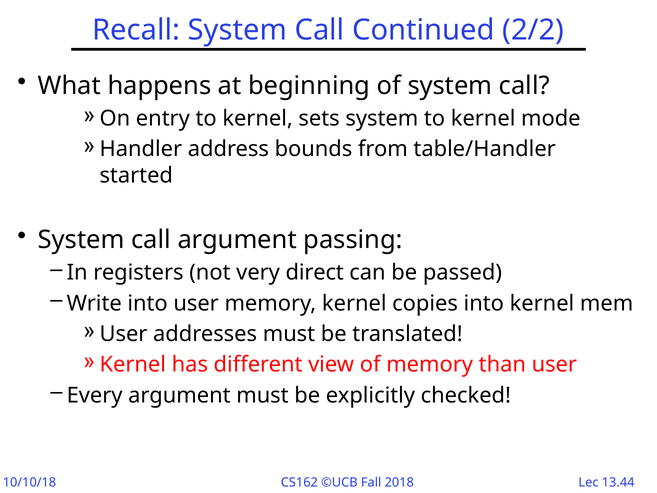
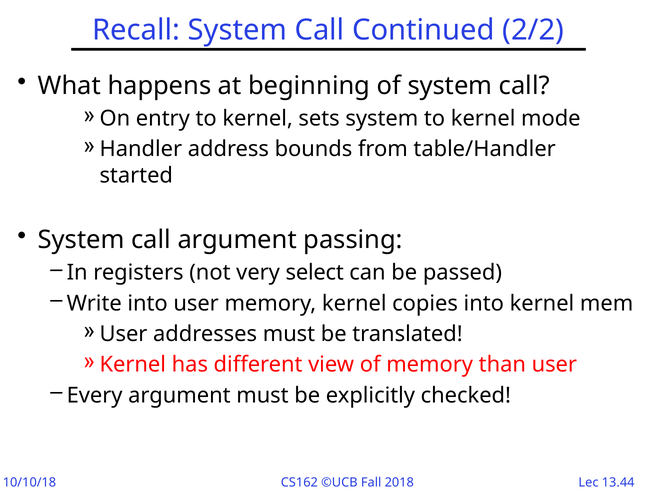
direct: direct -> select (315, 272)
